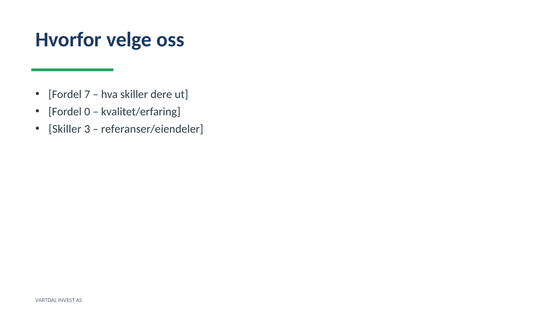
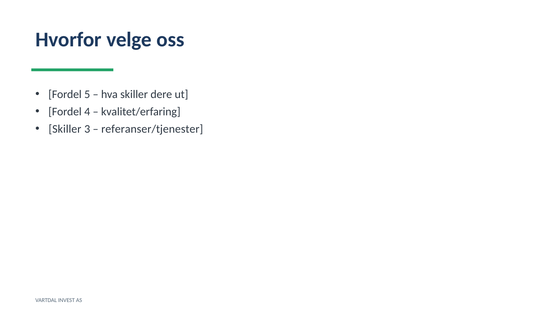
7: 7 -> 5 (87, 94)
0: 0 -> 4 (87, 112)
referanser/eiendeler: referanser/eiendeler -> referanser/tjenester (152, 129)
